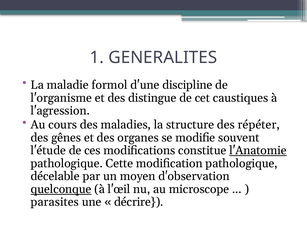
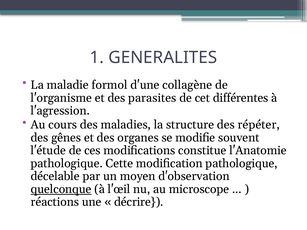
discipline: discipline -> collagène (187, 85)
distingue: distingue -> parasites (152, 98)
caustiques: caustiques -> différentes (241, 98)
l'Anatomie underline: present -> none (258, 151)
parasites: parasites -> réactions (55, 202)
